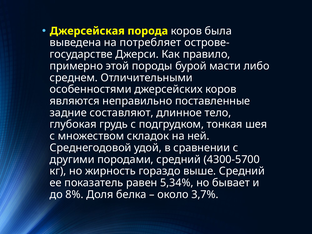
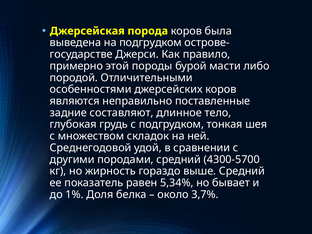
на потребляет: потребляет -> подгрудком (151, 43)
среднем: среднем -> породой (74, 78)
8%: 8% -> 1% (75, 195)
